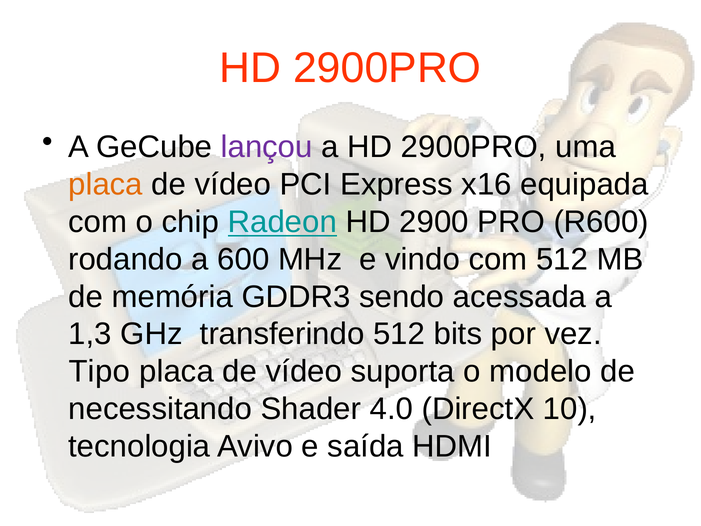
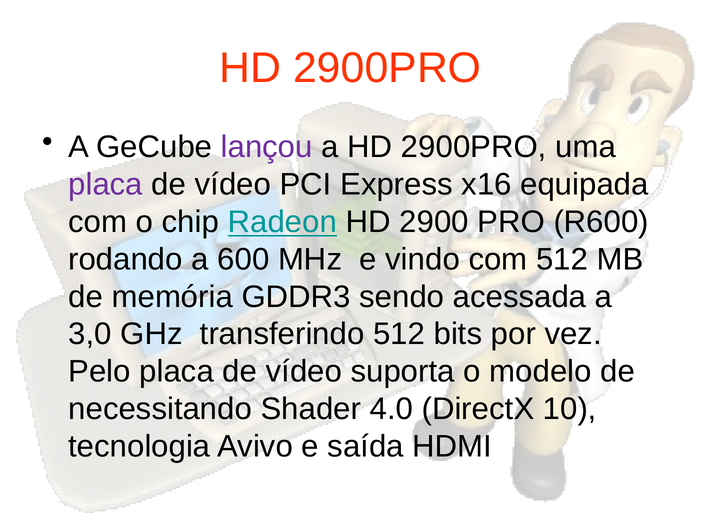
placa colour: orange -> purple (106, 184)
1,3: 1,3 -> 3,0 (90, 334)
Tipo: Tipo -> Pelo (100, 371)
